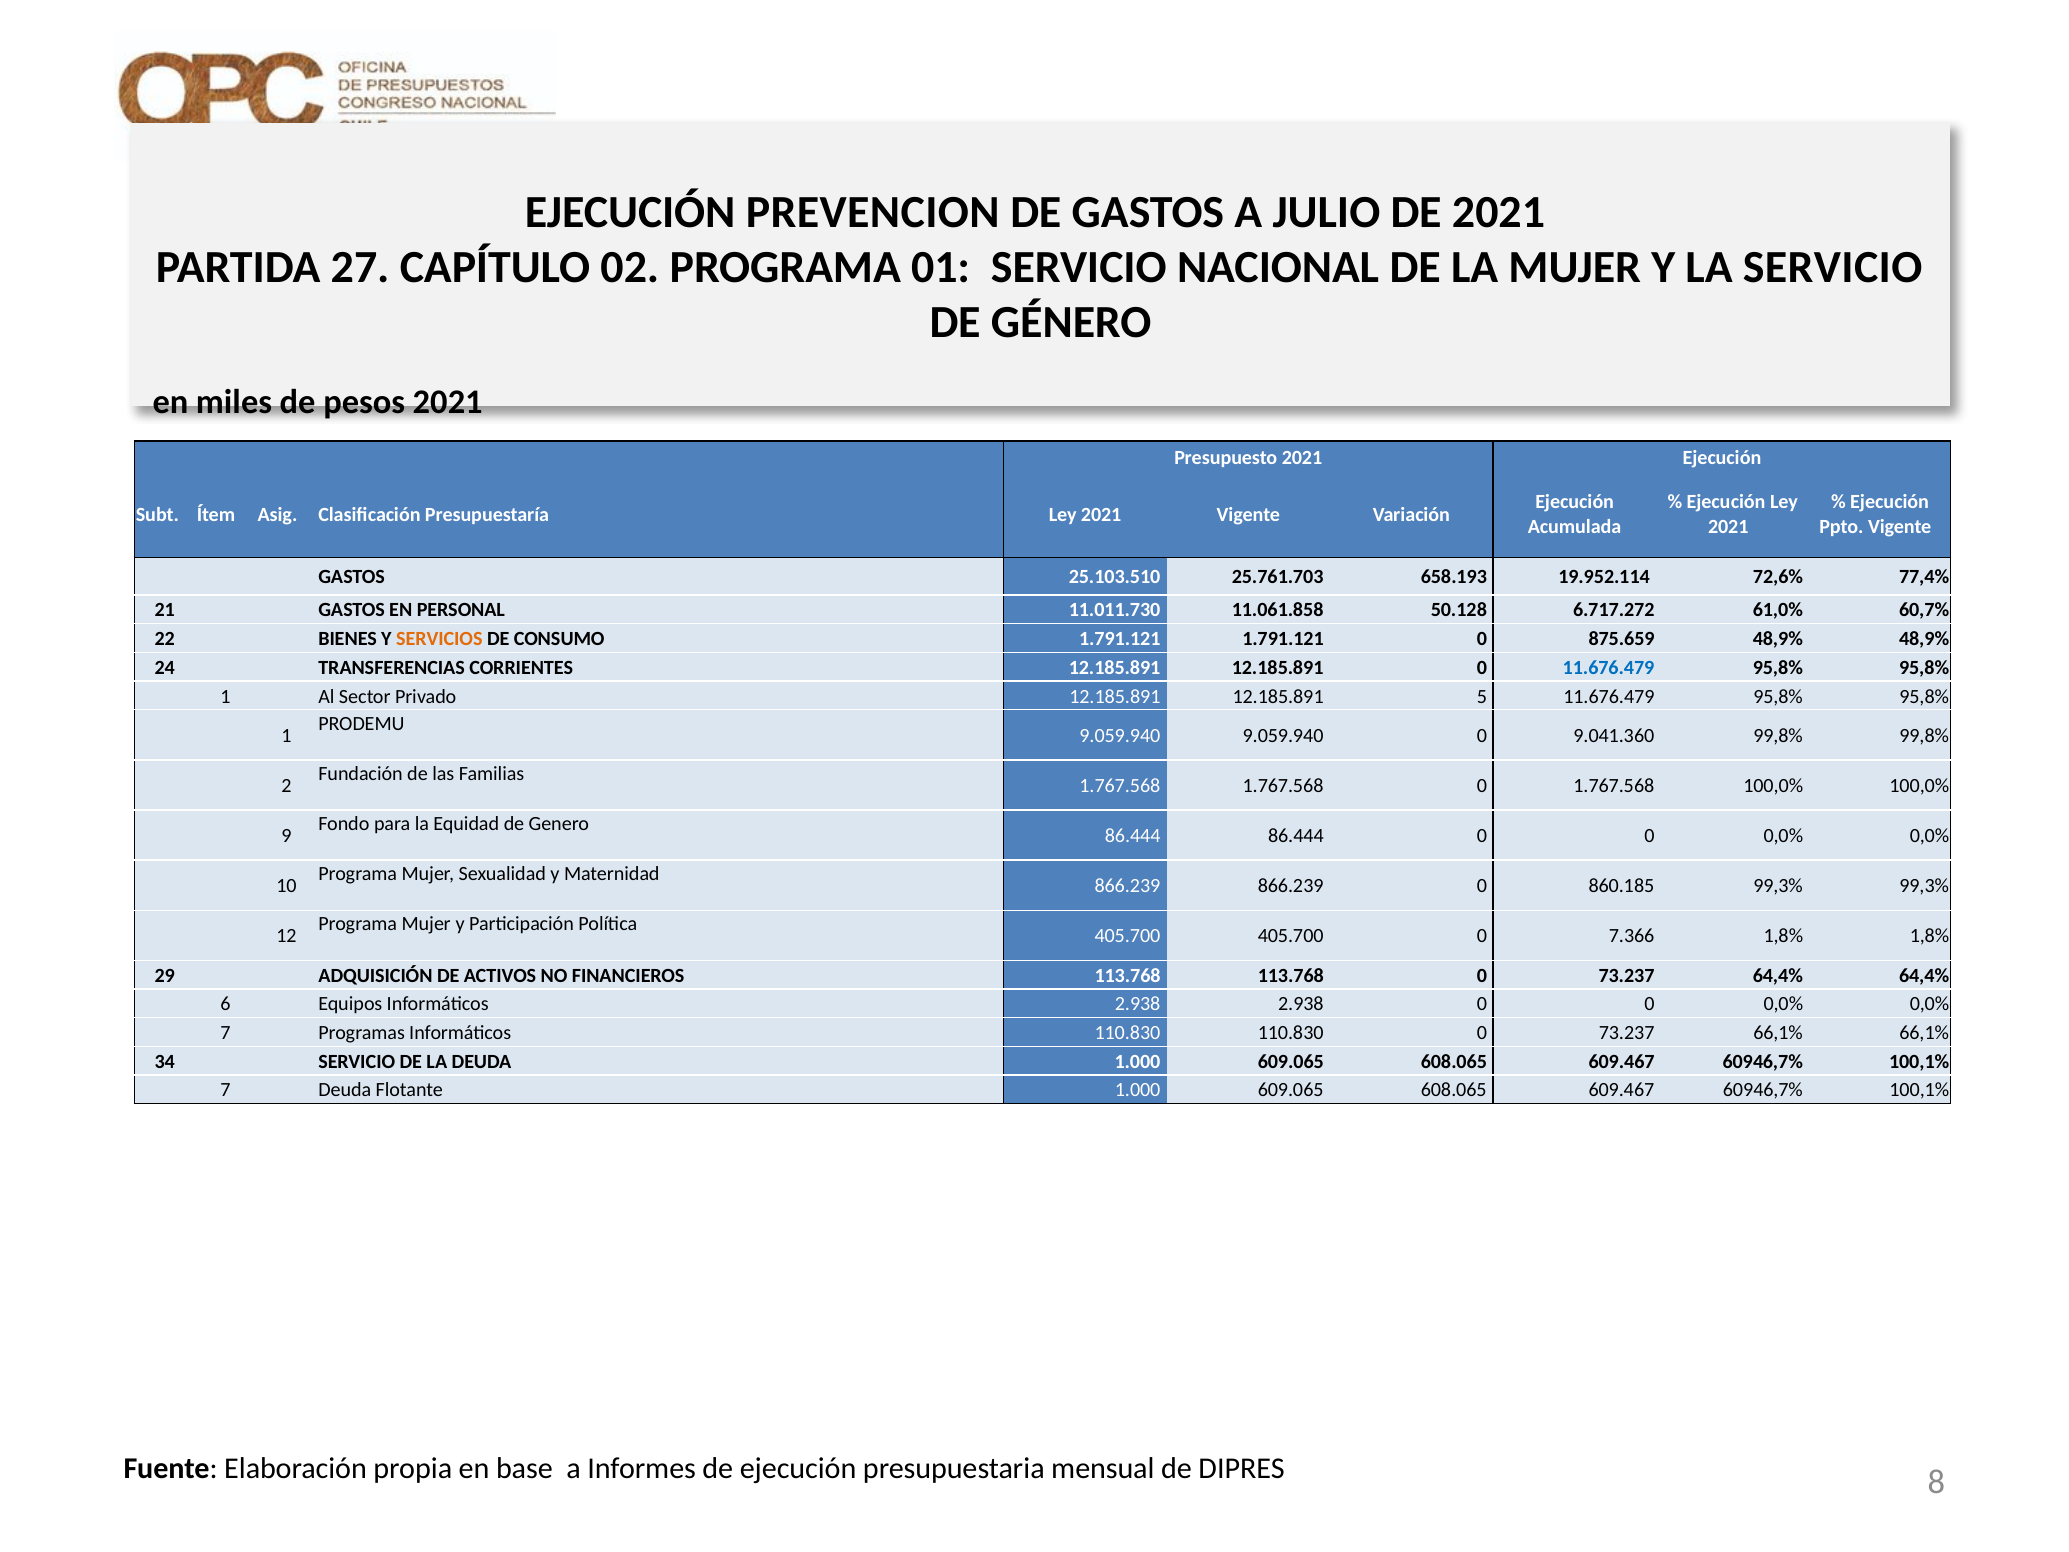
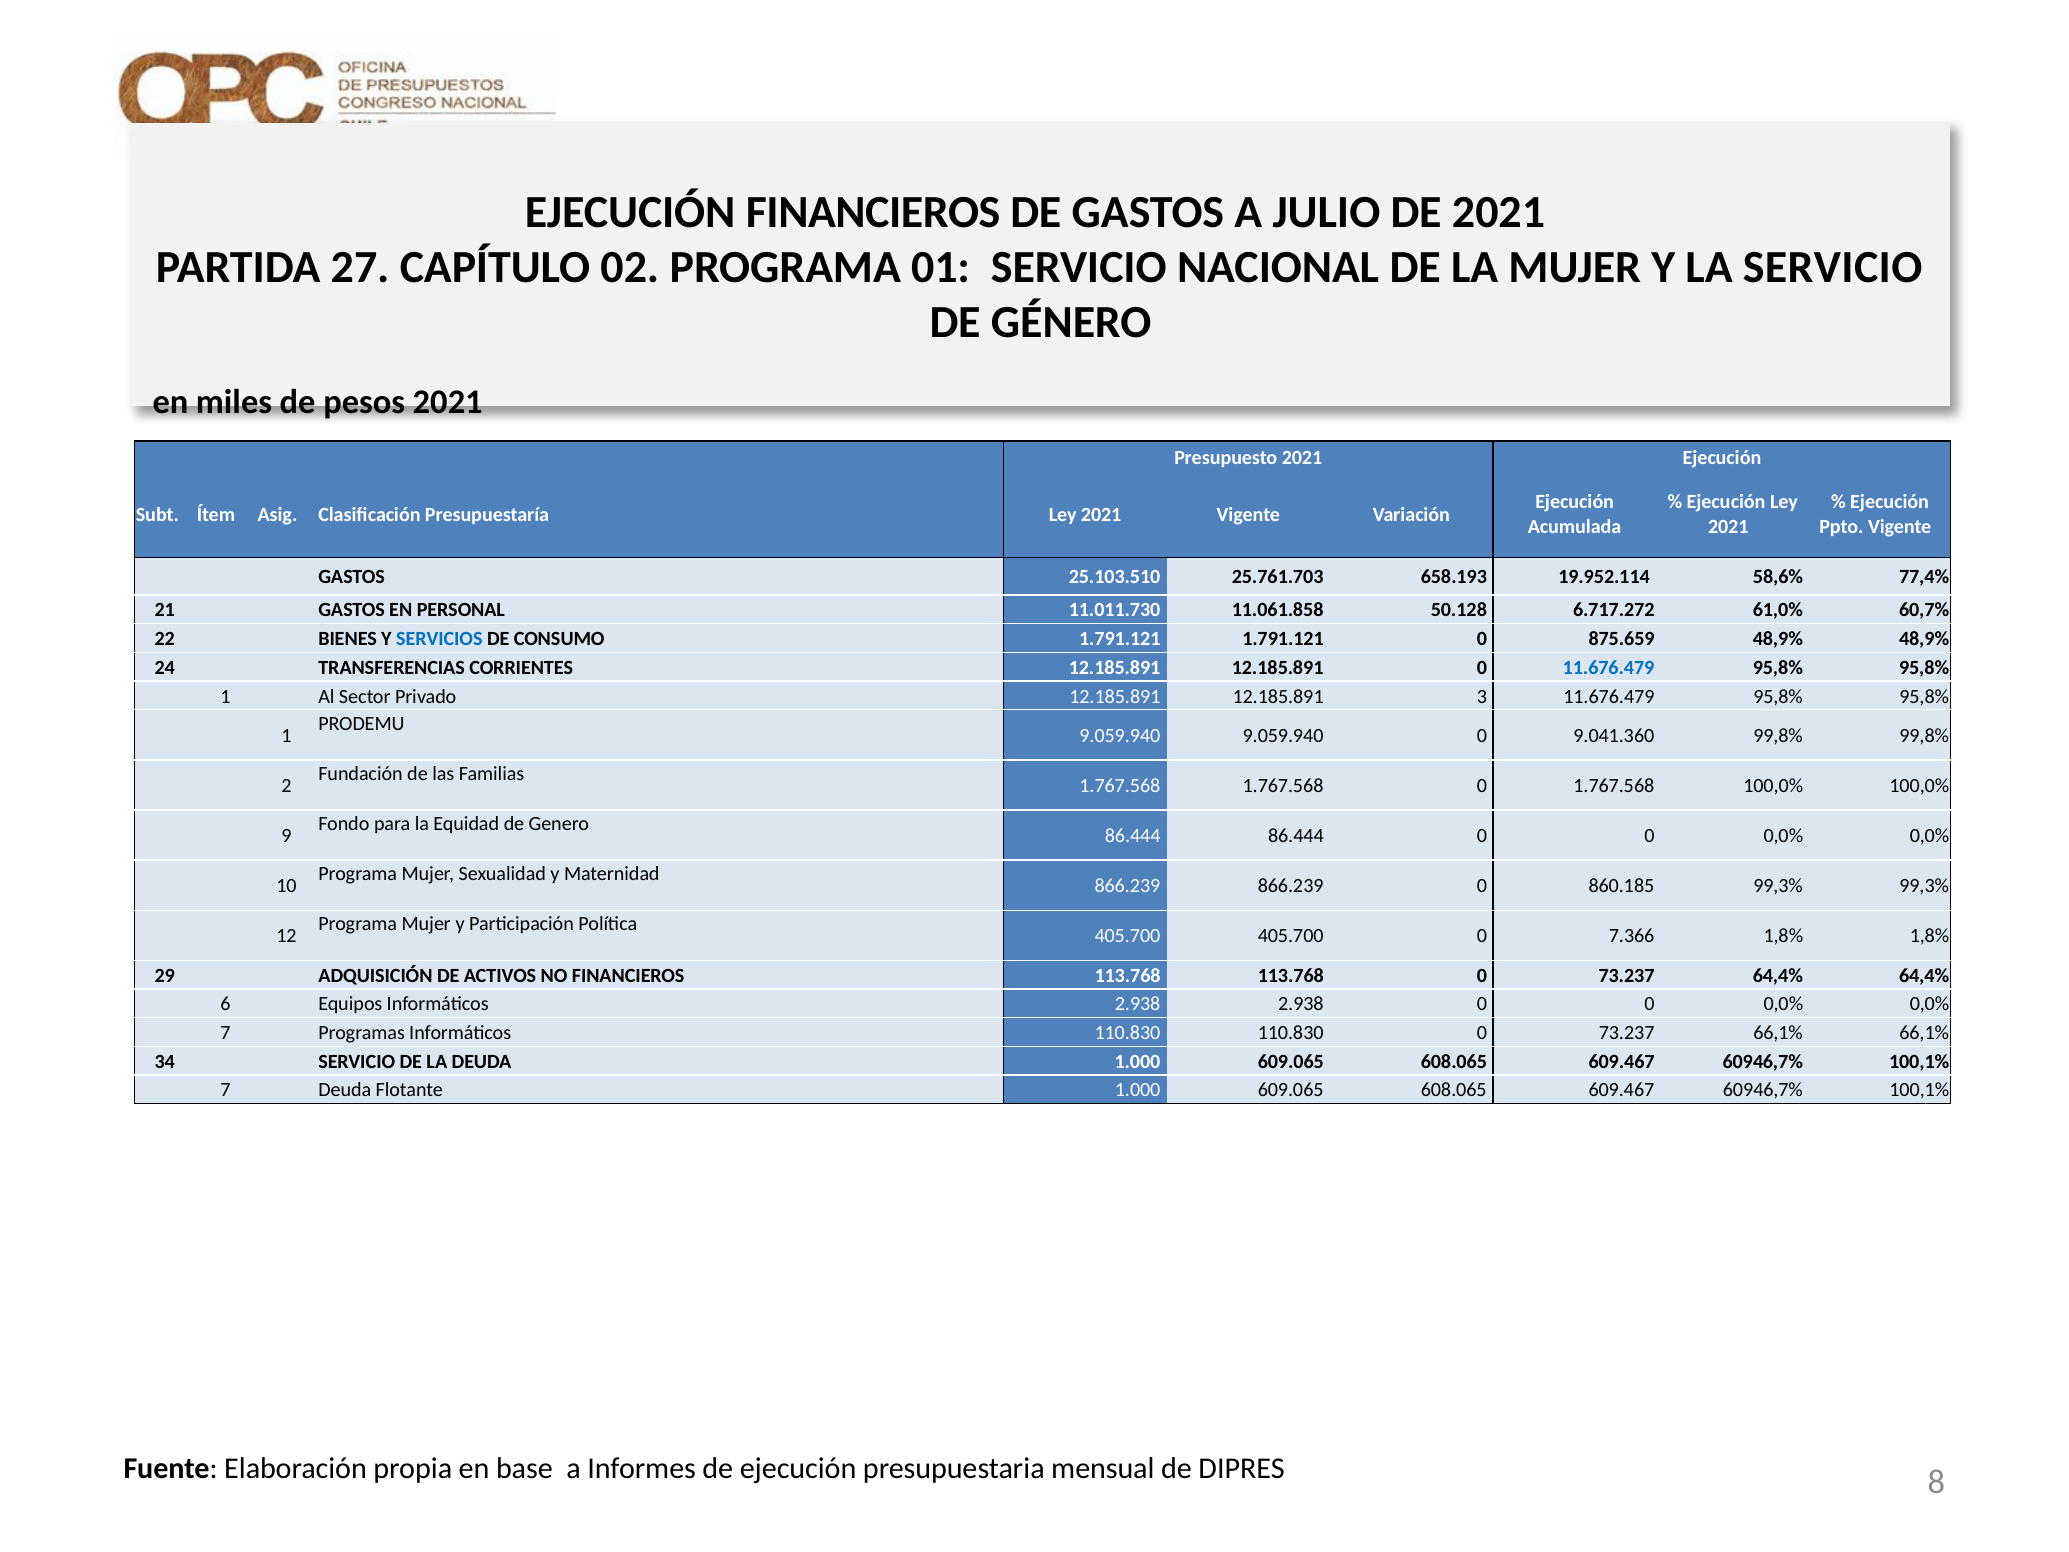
EJECUCIÓN PREVENCION: PREVENCION -> FINANCIEROS (873, 212)
72,6%: 72,6% -> 58,6% (1778, 577)
SERVICIOS colour: orange -> blue (439, 639)
5: 5 -> 3 (1482, 696)
